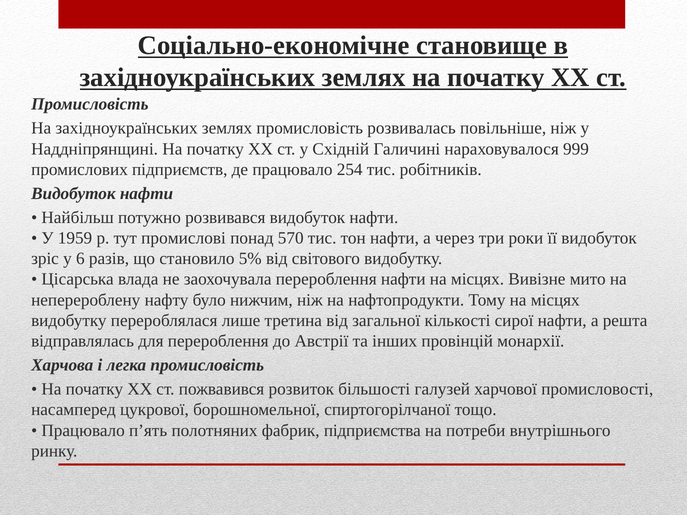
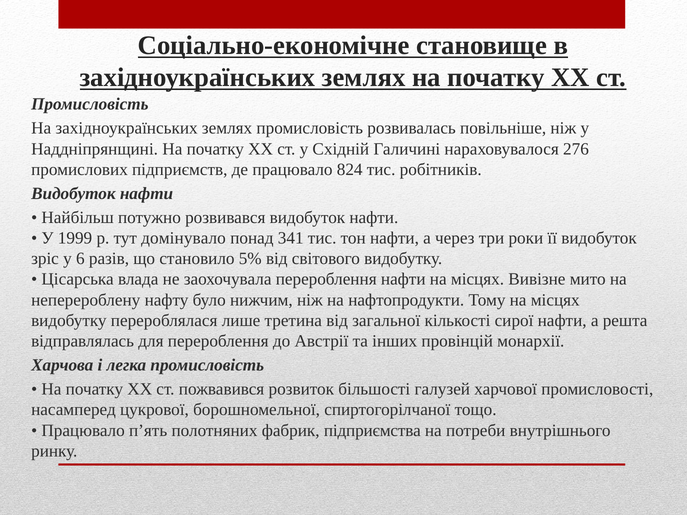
999: 999 -> 276 (576, 149)
254: 254 -> 824 (350, 170)
1959: 1959 -> 1999 (75, 238)
промислові: промислові -> домінувало (184, 238)
570: 570 -> 341 (291, 238)
